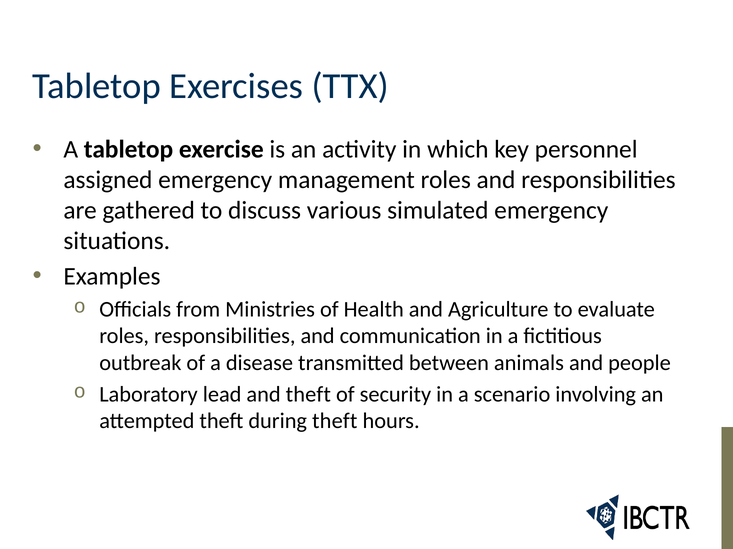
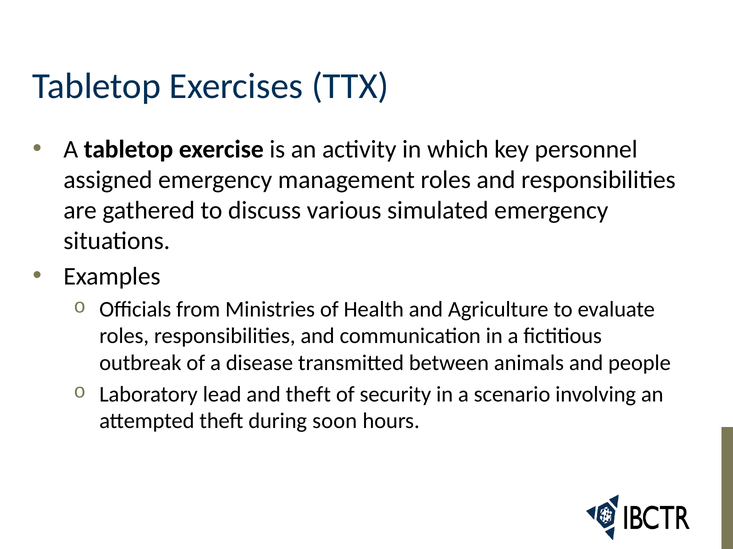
during theft: theft -> soon (335, 422)
